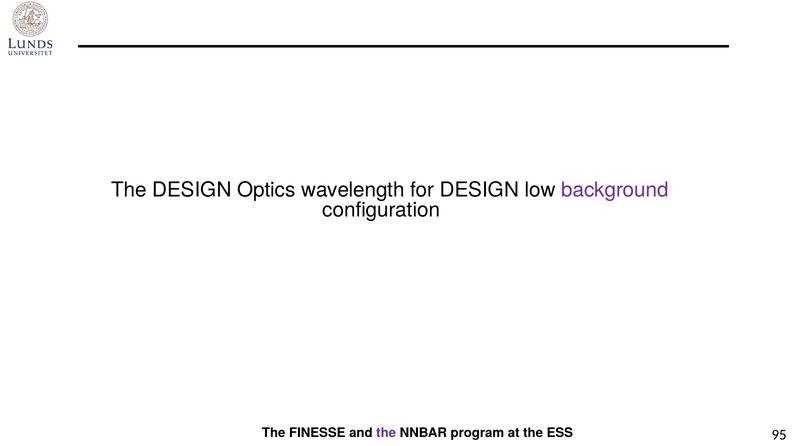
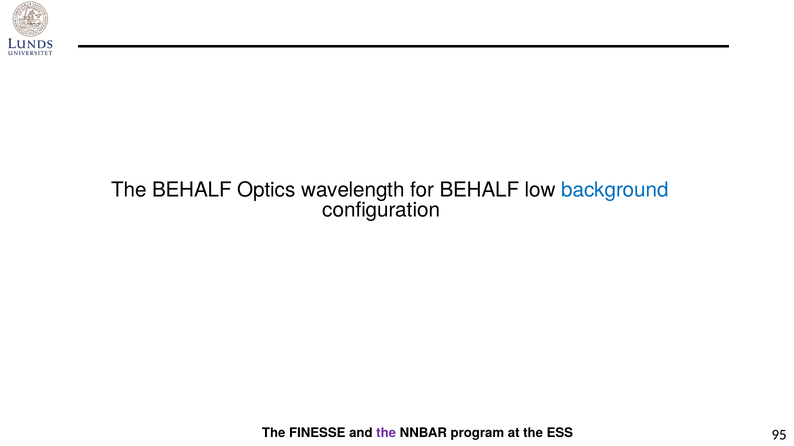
The DESIGN: DESIGN -> BEHALF (192, 190)
for DESIGN: DESIGN -> BEHALF (479, 190)
background colour: purple -> blue (615, 190)
